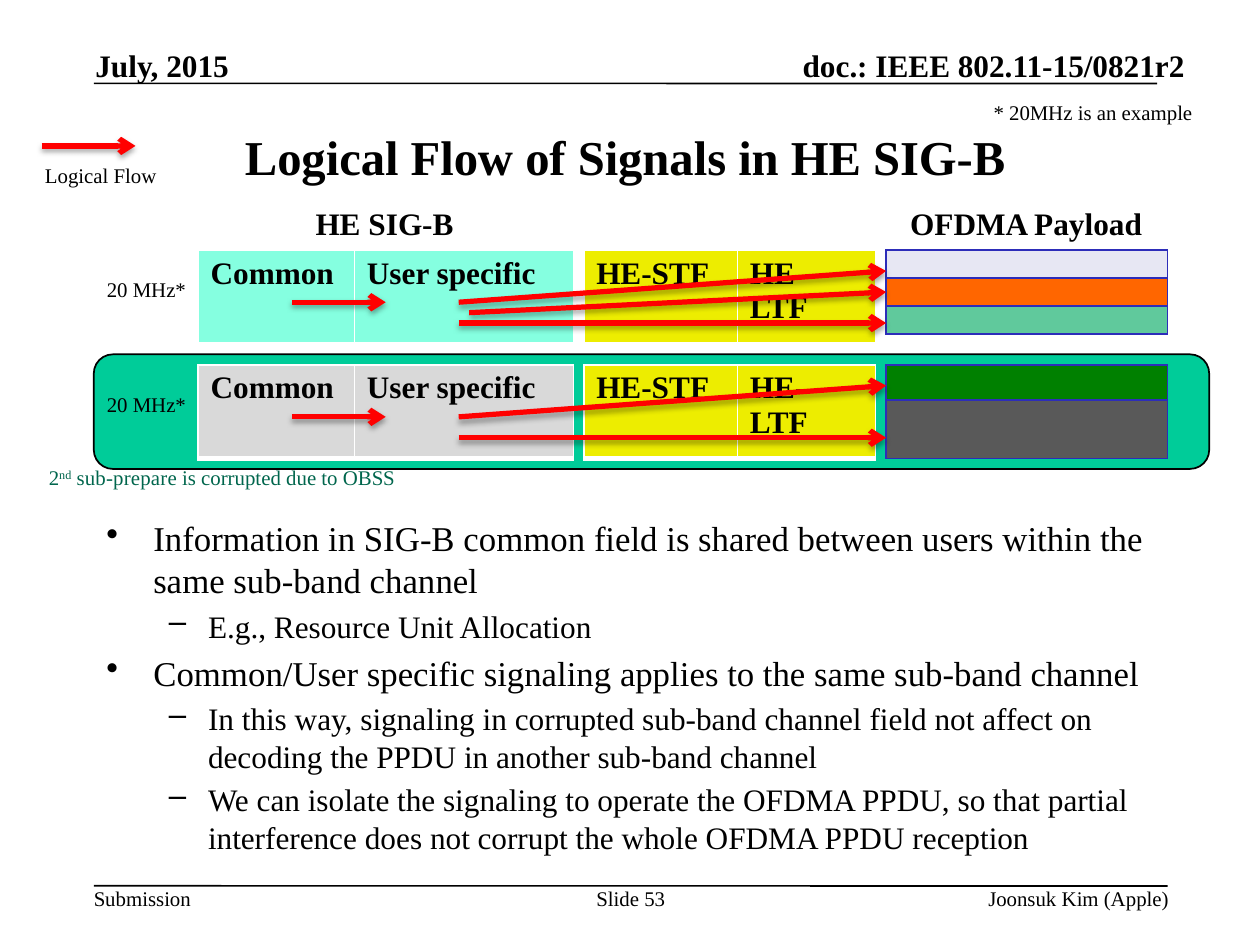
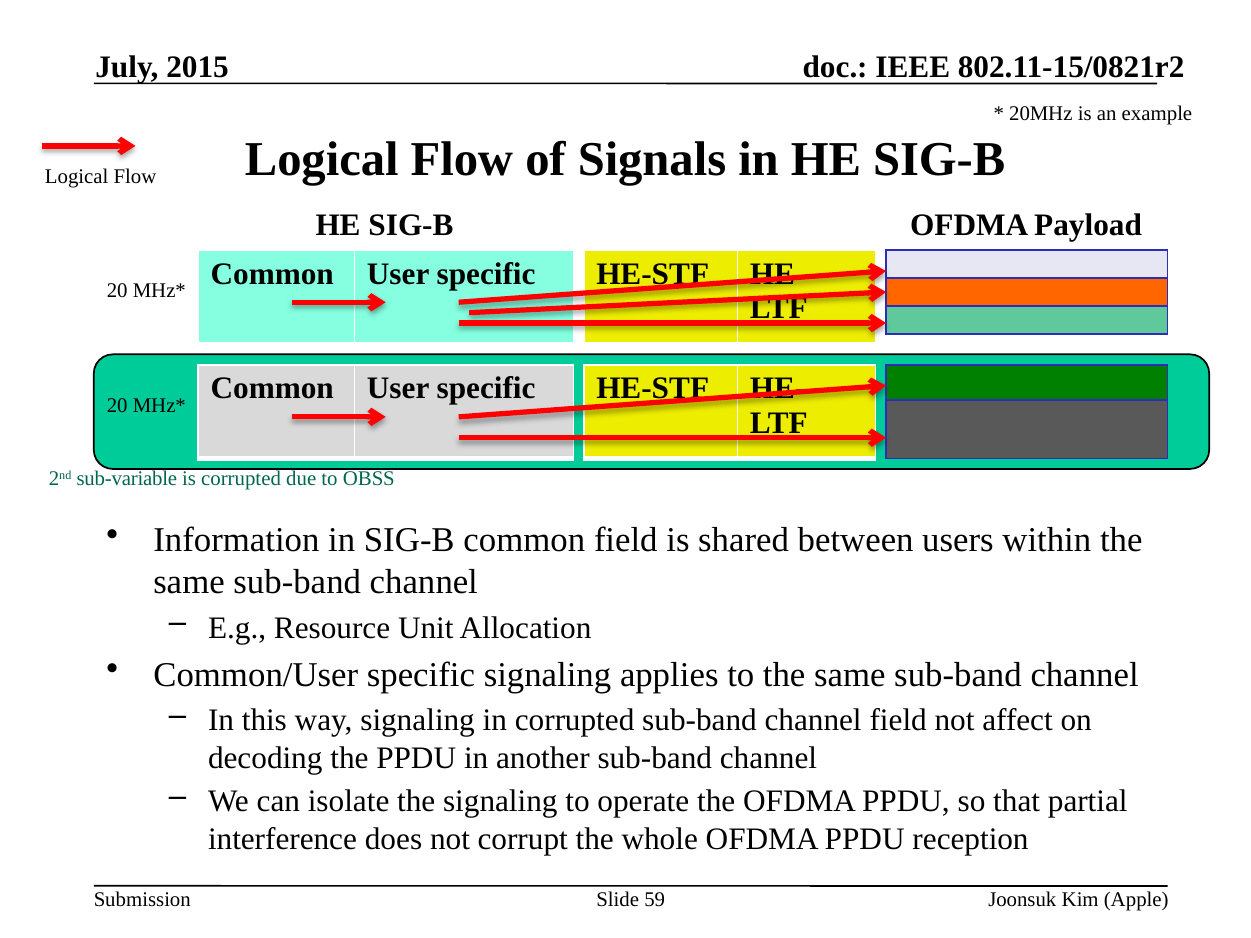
sub-prepare: sub-prepare -> sub-variable (127, 479)
53: 53 -> 59 (655, 900)
